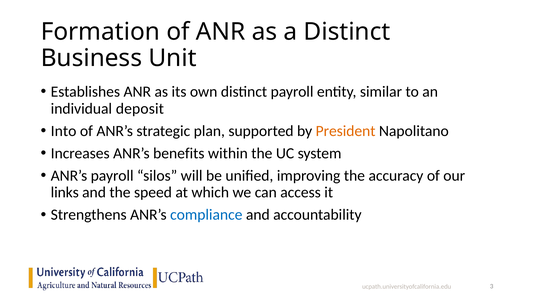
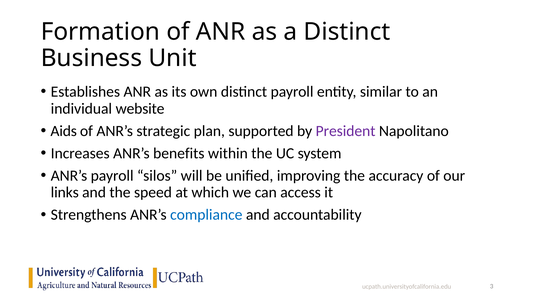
deposit: deposit -> website (140, 109)
Into: Into -> Aids (64, 131)
President colour: orange -> purple (346, 131)
